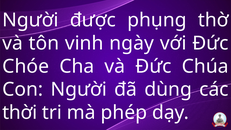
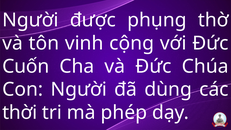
ngày: ngày -> cộng (132, 43)
Chóe: Chóe -> Cuốn (26, 66)
